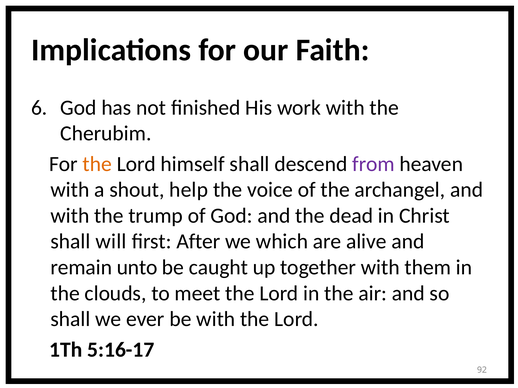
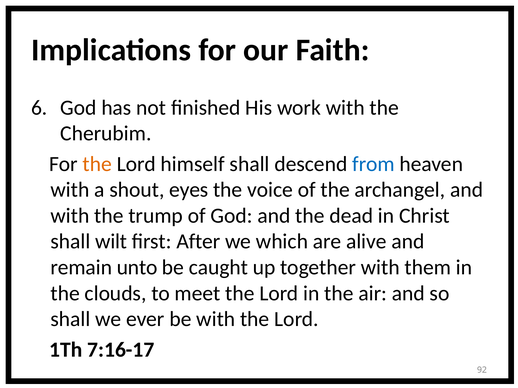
from colour: purple -> blue (373, 164)
help: help -> eyes (189, 190)
will: will -> wilt (111, 242)
5:16-17: 5:16-17 -> 7:16-17 (121, 350)
